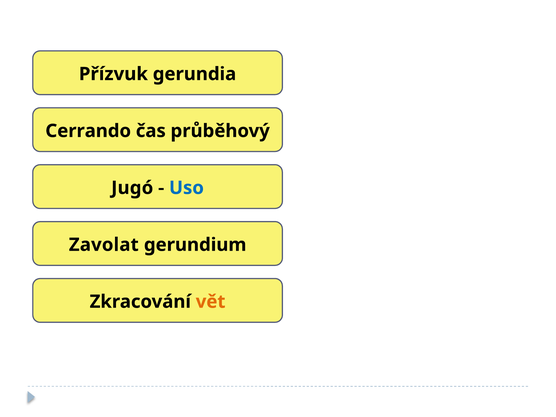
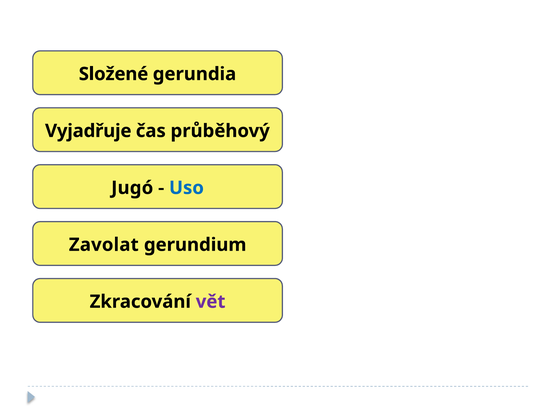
Přízvuk: Přízvuk -> Složené (114, 74)
Cerrando: Cerrando -> Vyjadřuje (88, 131)
vět colour: orange -> purple (211, 302)
